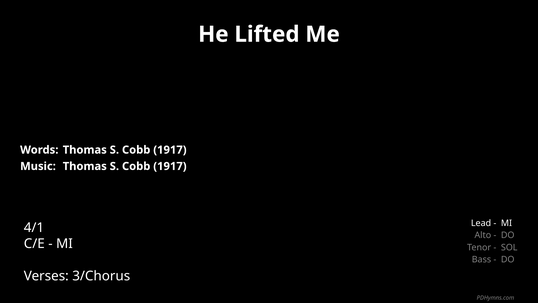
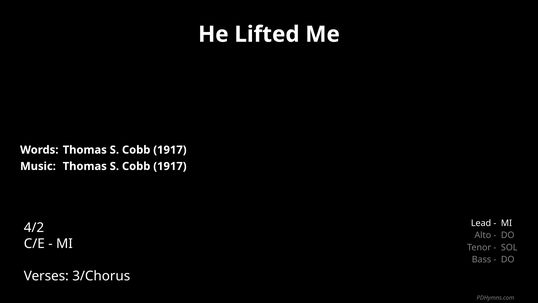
4/1: 4/1 -> 4/2 (34, 227)
